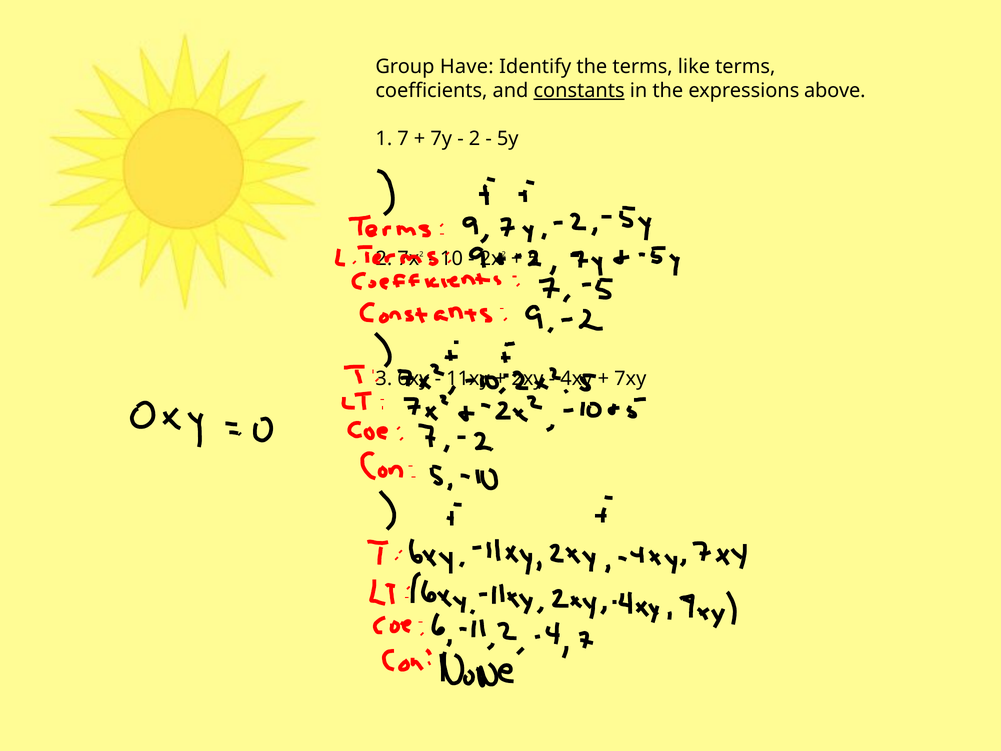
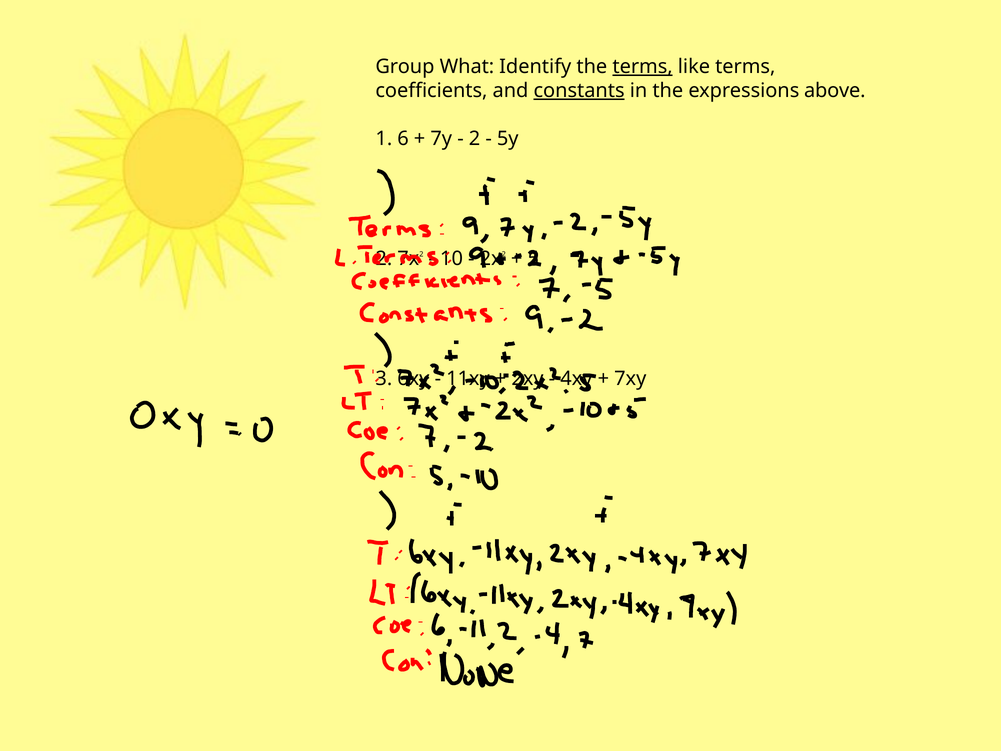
Have: Have -> What (467, 67)
terms underline: none -> present (643, 67)
7: 7 -> 6 (403, 139)
